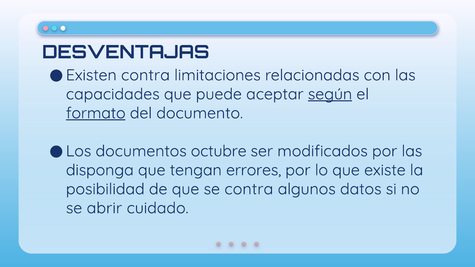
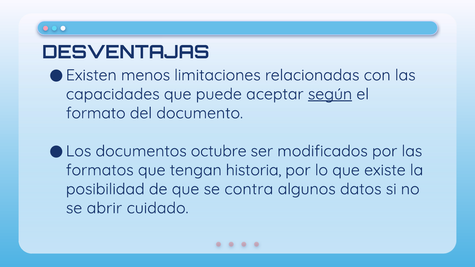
contra: contra -> menos (146, 75)
formato underline: present -> none (96, 113)
disponga: disponga -> formatos (100, 170)
errores: errores -> historia (254, 170)
